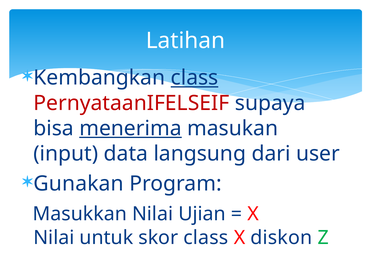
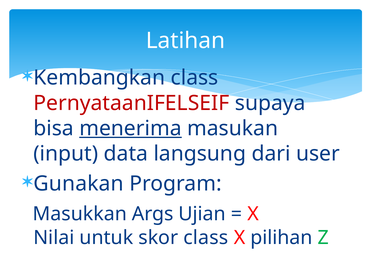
class underline: present -> none (195, 78)
Masukkan Nilai: Nilai -> Args (153, 214)
diskon: diskon -> pilihan (281, 238)
